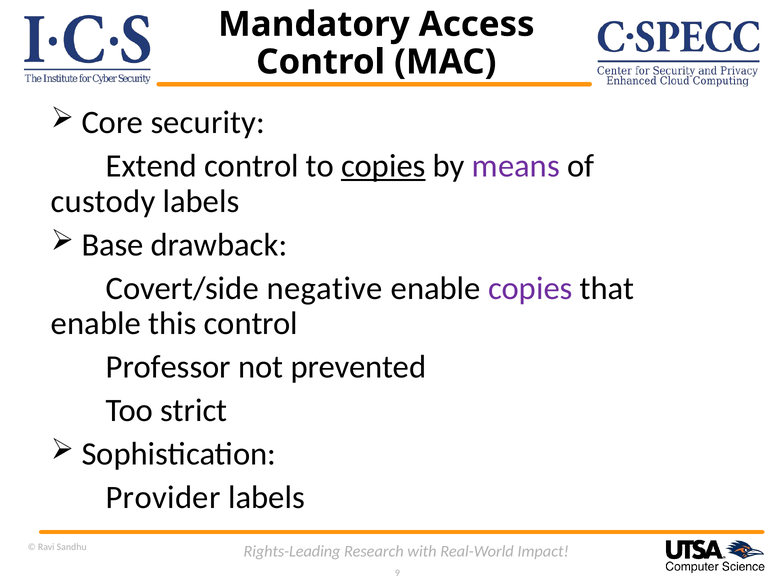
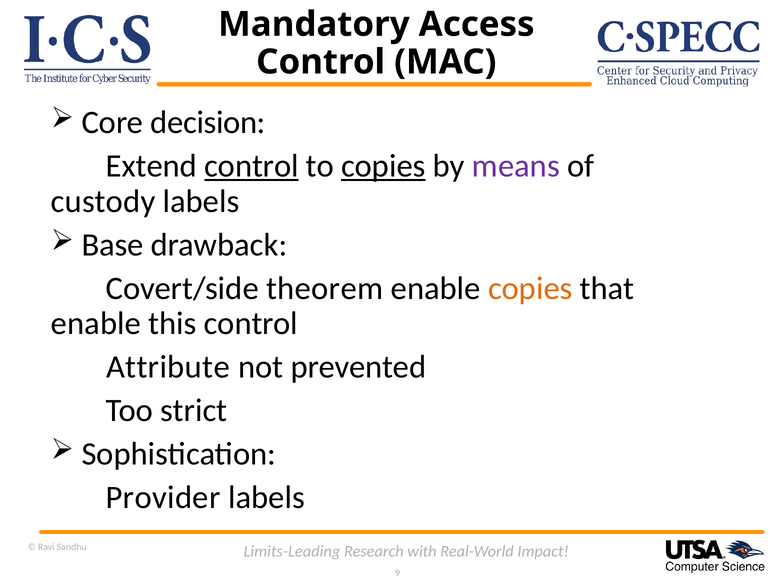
security: security -> decision (208, 123)
control underline: none -> present (251, 166)
negative: negative -> theorem (325, 288)
copies colour: purple -> orange (530, 288)
Professor: Professor -> Attribute (168, 367)
Rights-Leading: Rights-Leading -> Limits-Leading (292, 552)
